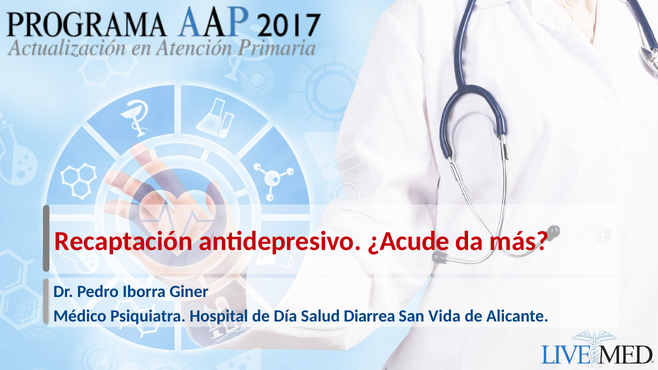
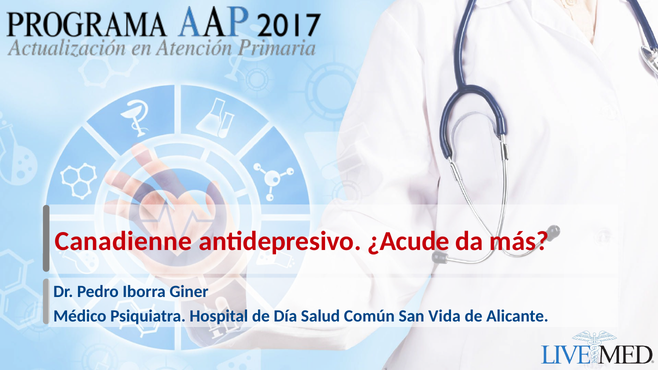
Recaptación: Recaptación -> Canadienne (123, 241)
Diarrea: Diarrea -> Común (369, 316)
